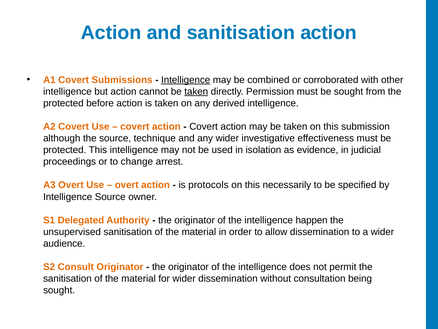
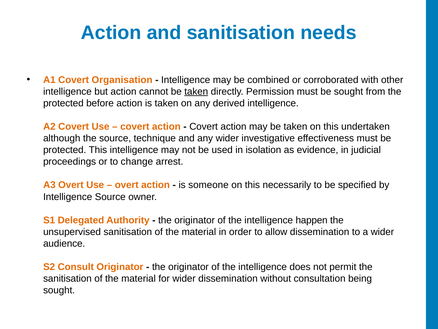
sanitisation action: action -> needs (328, 33)
Submissions: Submissions -> Organisation (122, 80)
Intelligence underline: present -> none (186, 80)
submission: submission -> undertaken (366, 126)
protocols: protocols -> someone (208, 185)
